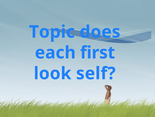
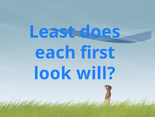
Topic: Topic -> Least (52, 32)
self: self -> will (96, 73)
